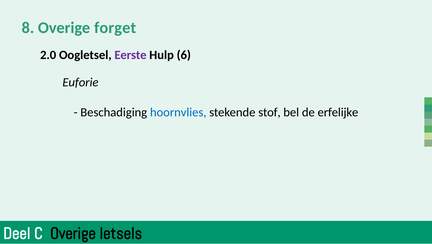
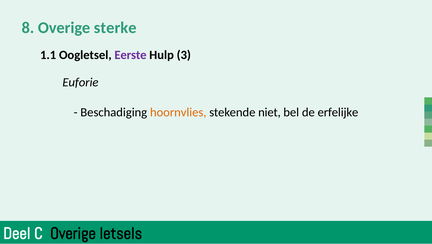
forget: forget -> sterke (115, 28)
2.0: 2.0 -> 1.1 (48, 55)
6: 6 -> 3 (184, 55)
hoornvlies colour: blue -> orange (178, 112)
stof: stof -> niet (269, 112)
